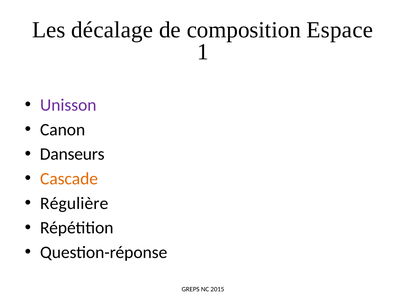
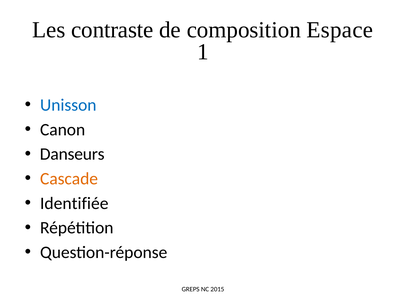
décalage: décalage -> contraste (112, 30)
Unisson colour: purple -> blue (68, 105)
Régulière: Régulière -> Identifiée (74, 204)
